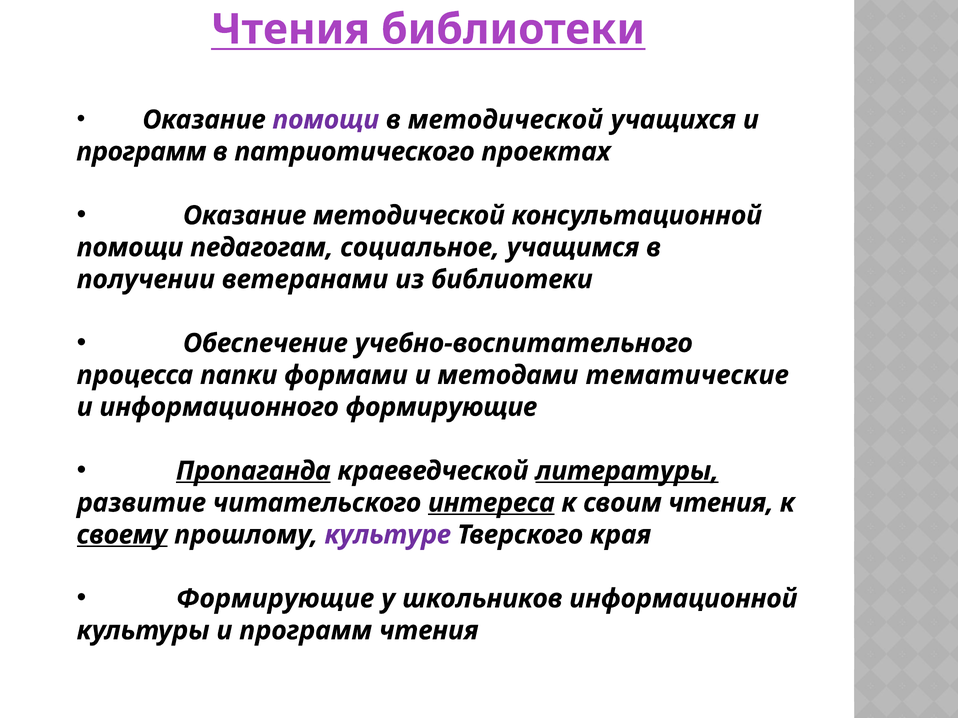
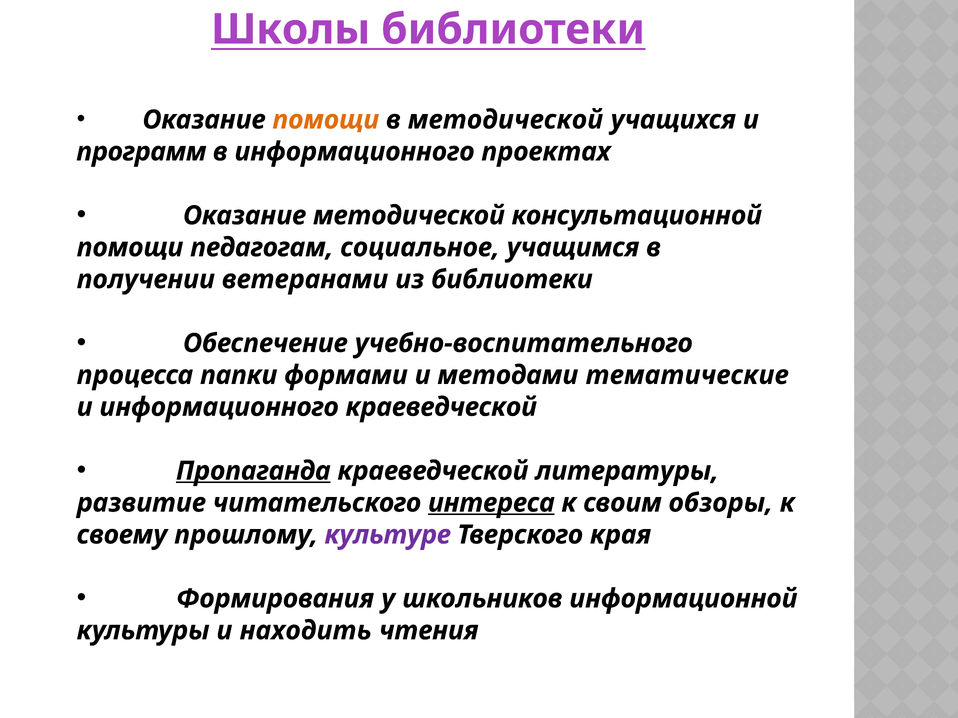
Чтения: Чтения -> Школы (291, 30)
помощи colour: purple -> orange (326, 120)
в патриотического: патриотического -> информационного (355, 152)
информационного формирующие: формирующие -> краеведческой (441, 407)
литературы underline: present -> none (627, 471)
своим чтения: чтения -> обзоры (721, 503)
своему underline: present -> none (122, 535)
Формирующие: Формирующие -> Формирования (275, 599)
культуры и программ: программ -> находить (306, 631)
